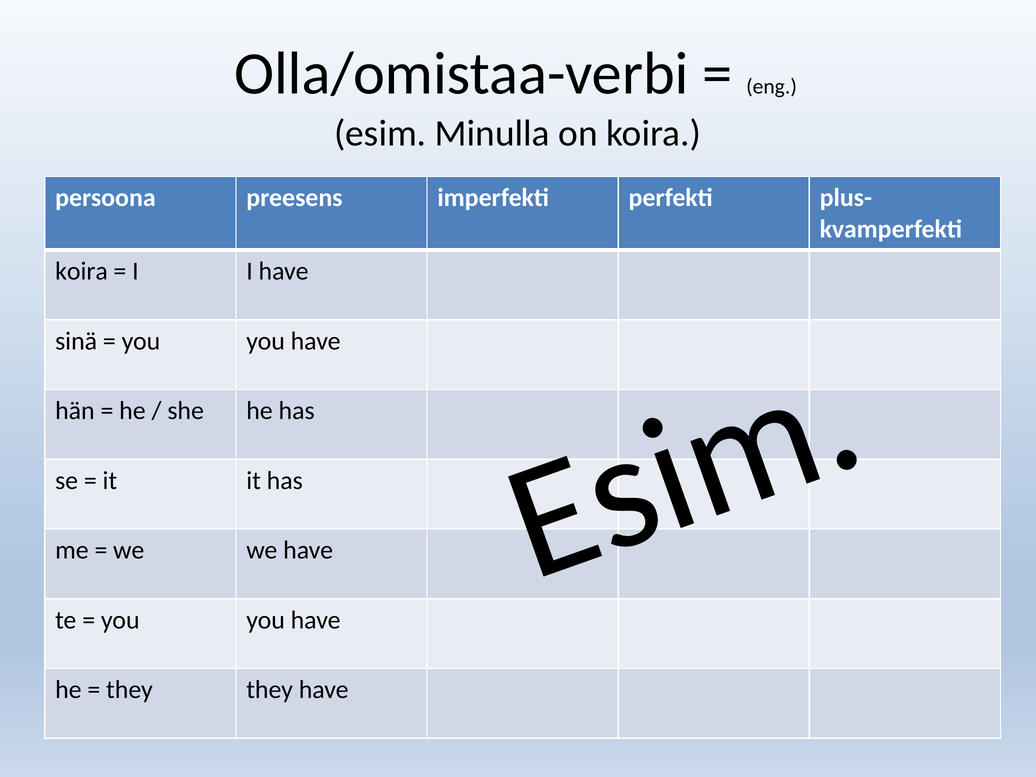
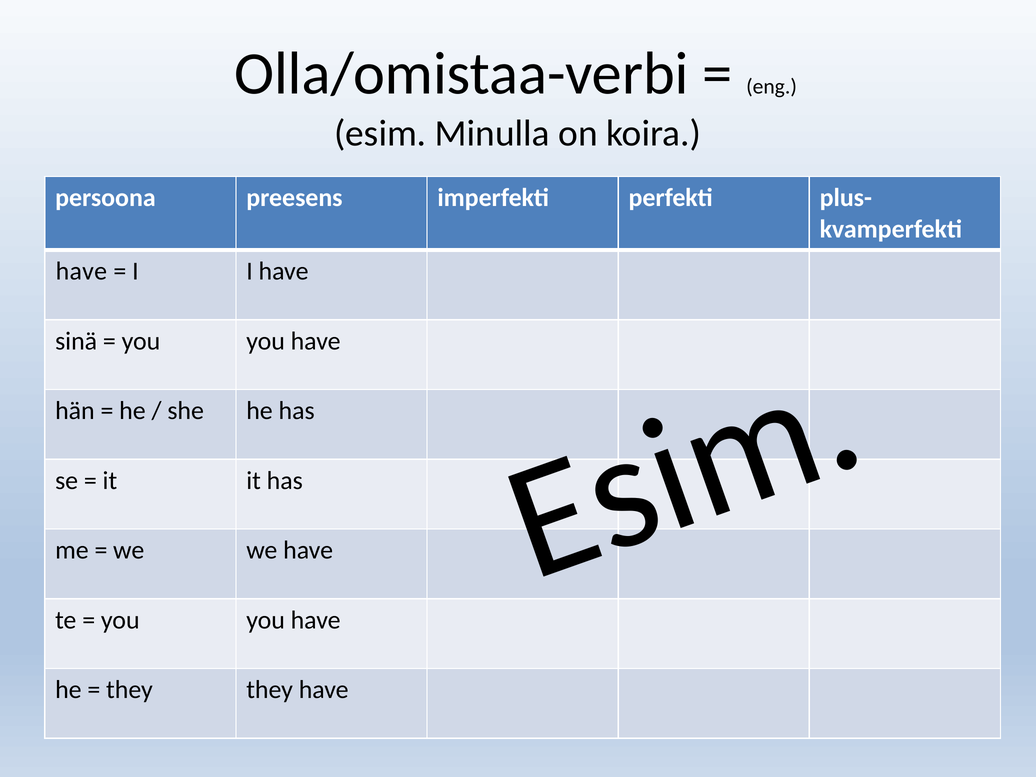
koira: koira -> have (81, 271)
